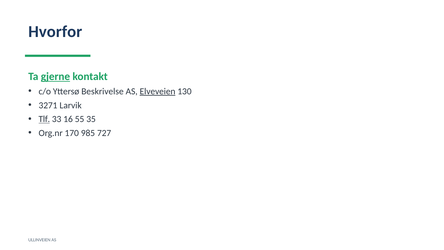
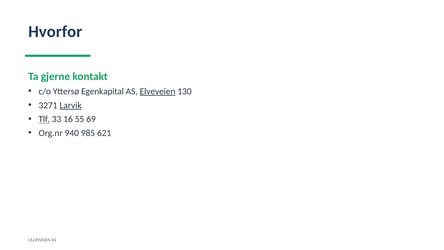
gjerne underline: present -> none (55, 76)
Beskrivelse: Beskrivelse -> Egenkapital (103, 91)
Larvik underline: none -> present (71, 105)
35: 35 -> 69 (91, 119)
170: 170 -> 940 (72, 133)
727: 727 -> 621 (104, 133)
